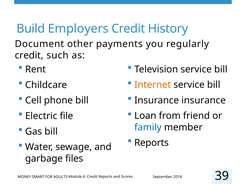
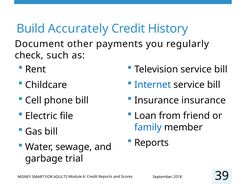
Employers: Employers -> Accurately (78, 29)
credit: credit -> check (29, 56)
Internet colour: orange -> blue (153, 85)
files: files -> trial (74, 159)
